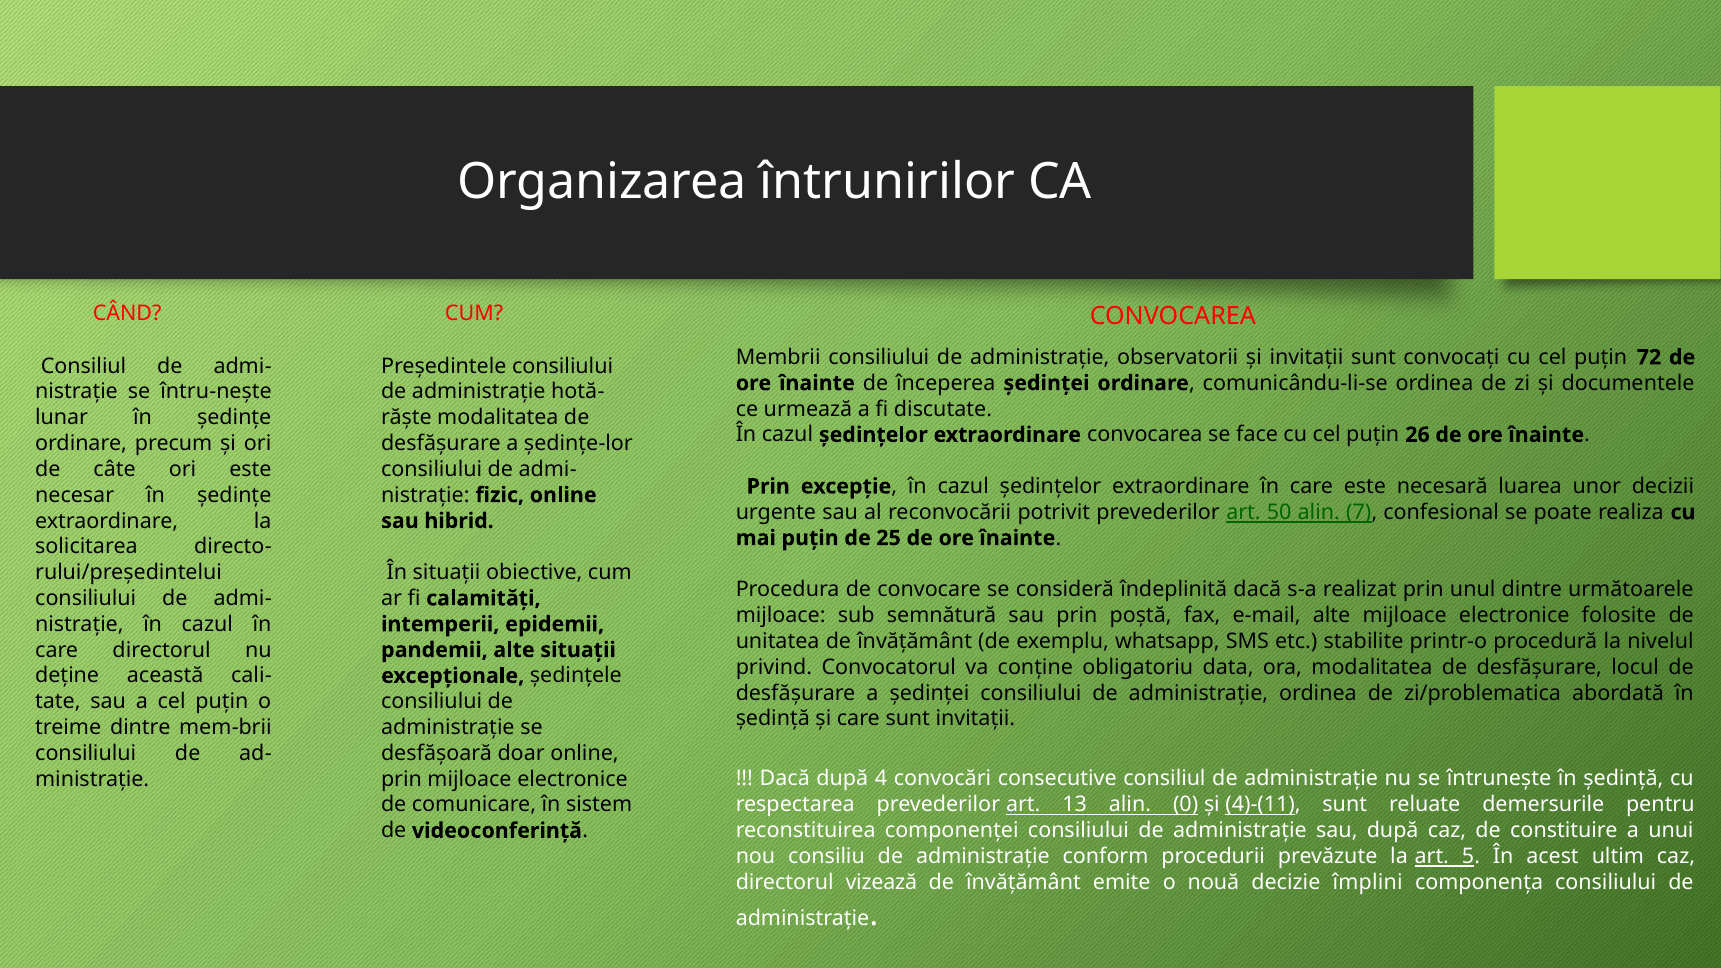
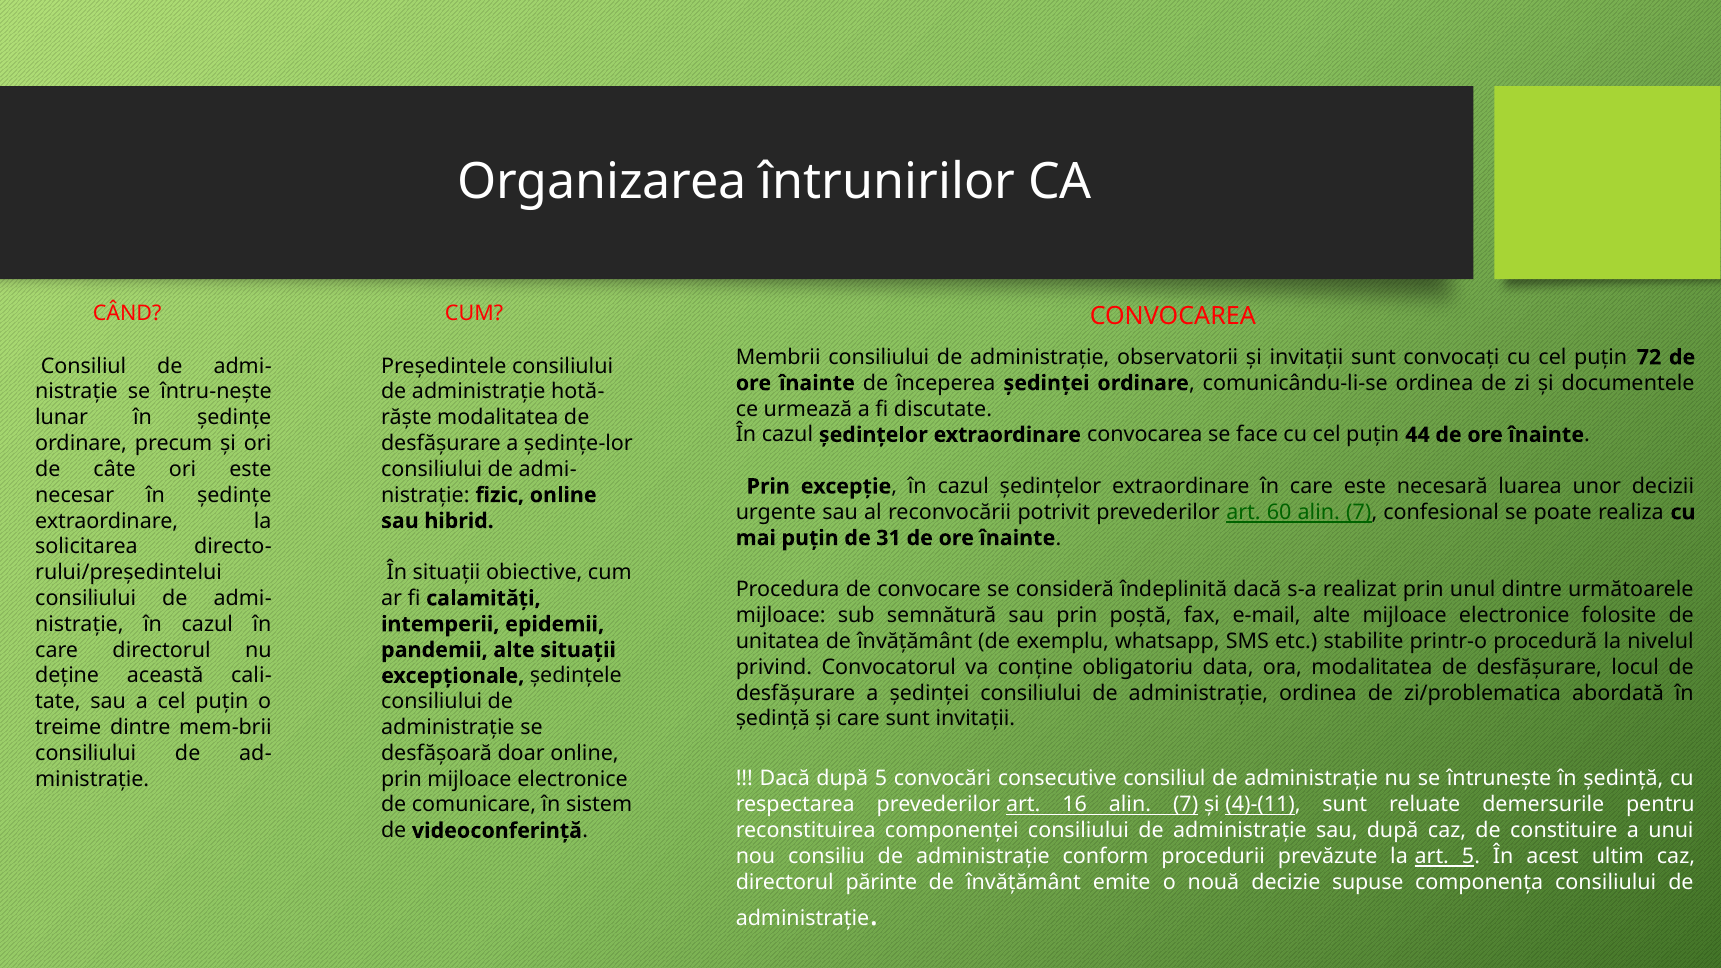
26: 26 -> 44 (1418, 435)
50: 50 -> 60 (1279, 512)
25: 25 -> 31 (889, 538)
după 4: 4 -> 5 (881, 779)
13: 13 -> 16 (1075, 805)
0: 0 -> 7 (1186, 805)
vizează: vizează -> părinte (881, 882)
împlini: împlini -> supuse (1368, 882)
